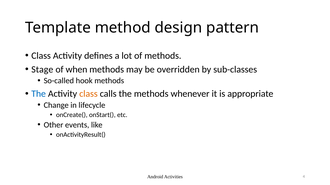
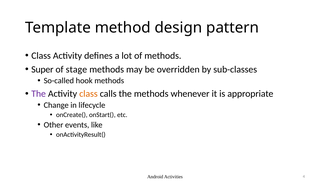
Stage: Stage -> Super (42, 70)
when: when -> stage (76, 70)
The colour: blue -> purple (39, 94)
